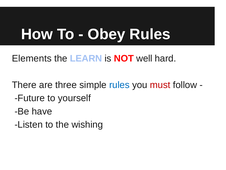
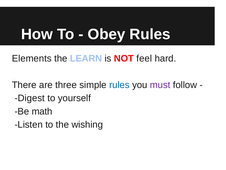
well: well -> feel (144, 58)
must colour: red -> purple (160, 85)
Future: Future -> Digest (30, 98)
have: have -> math (42, 111)
